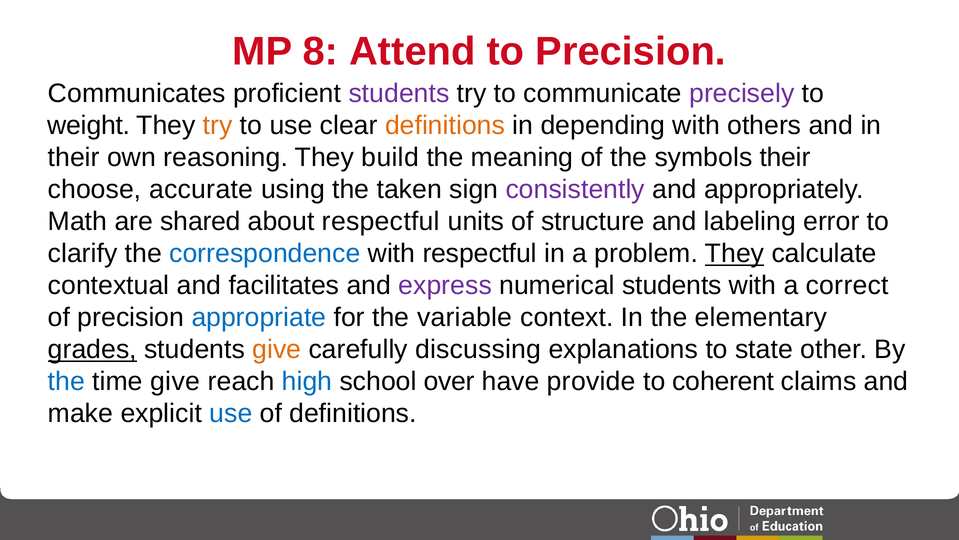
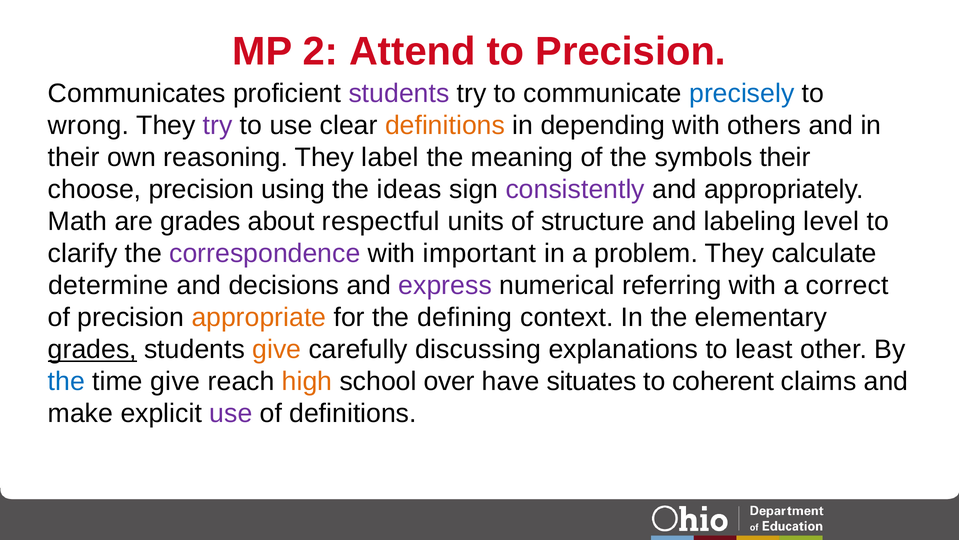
8: 8 -> 2 (320, 51)
precisely colour: purple -> blue (742, 93)
weight: weight -> wrong (89, 125)
try colour: orange -> purple (218, 125)
build: build -> label (390, 157)
choose accurate: accurate -> precision (201, 189)
taken: taken -> ideas (409, 189)
are shared: shared -> grades (200, 221)
error: error -> level (831, 221)
correspondence colour: blue -> purple (265, 253)
with respectful: respectful -> important (480, 253)
They underline: present -> none (735, 253)
contextual: contextual -> determine (109, 285)
facilitates: facilitates -> decisions (284, 285)
numerical students: students -> referring (672, 285)
appropriate colour: blue -> orange (259, 317)
variable: variable -> defining (465, 317)
state: state -> least (764, 349)
high colour: blue -> orange (307, 381)
provide: provide -> situates (591, 381)
use colour: blue -> purple (231, 413)
